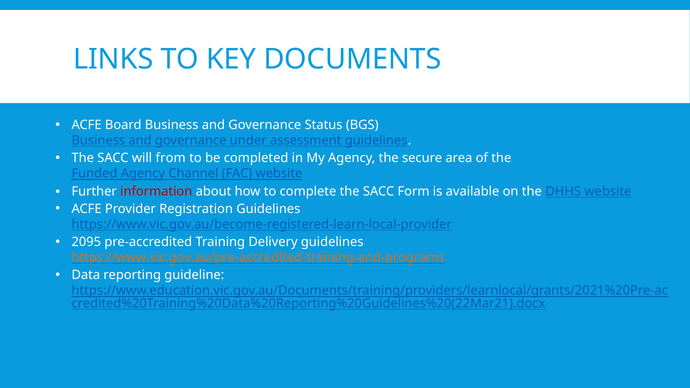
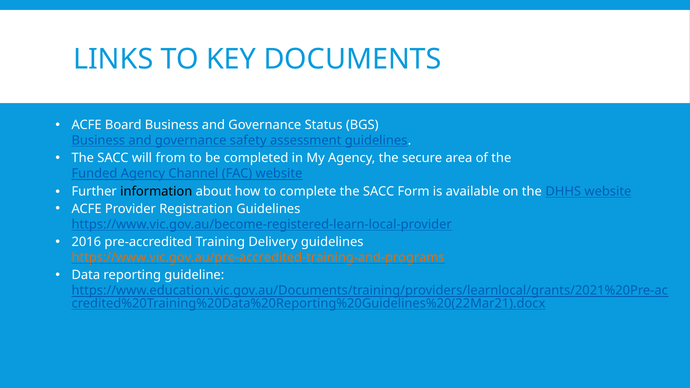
under: under -> safety (248, 141)
information colour: red -> black (156, 191)
2095: 2095 -> 2016 (86, 242)
